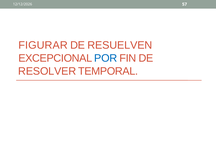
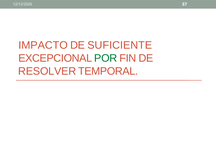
FIGURAR: FIGURAR -> IMPACTO (43, 45)
RESUELVEN: RESUELVEN -> SUFICIENTE (120, 45)
POR colour: blue -> green (106, 58)
